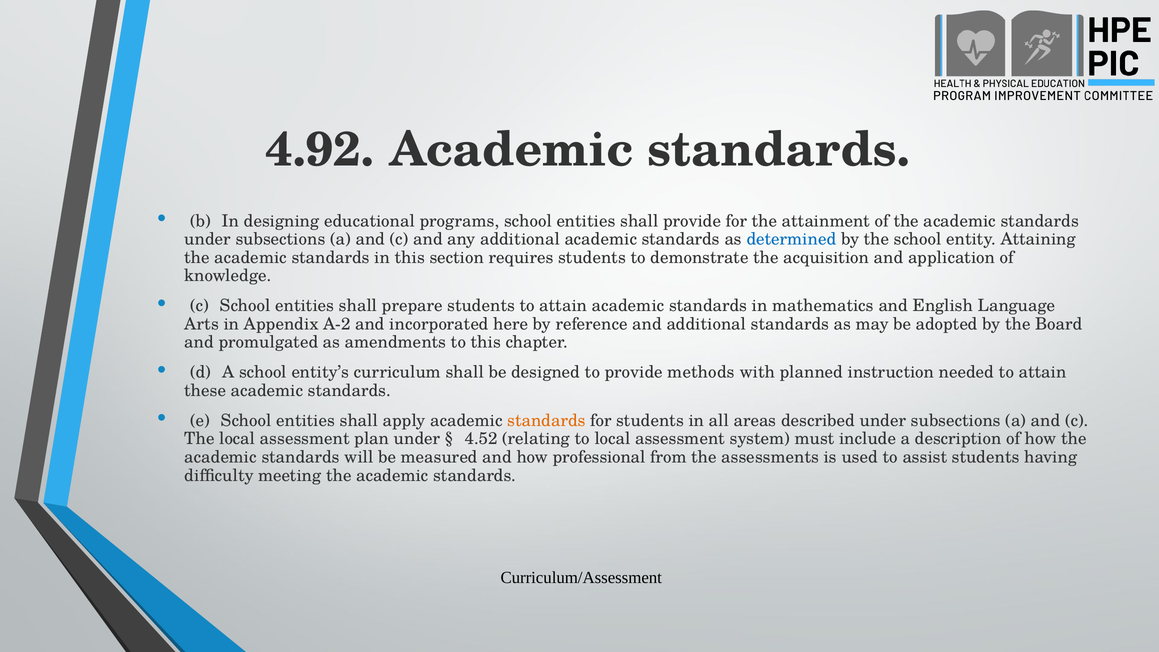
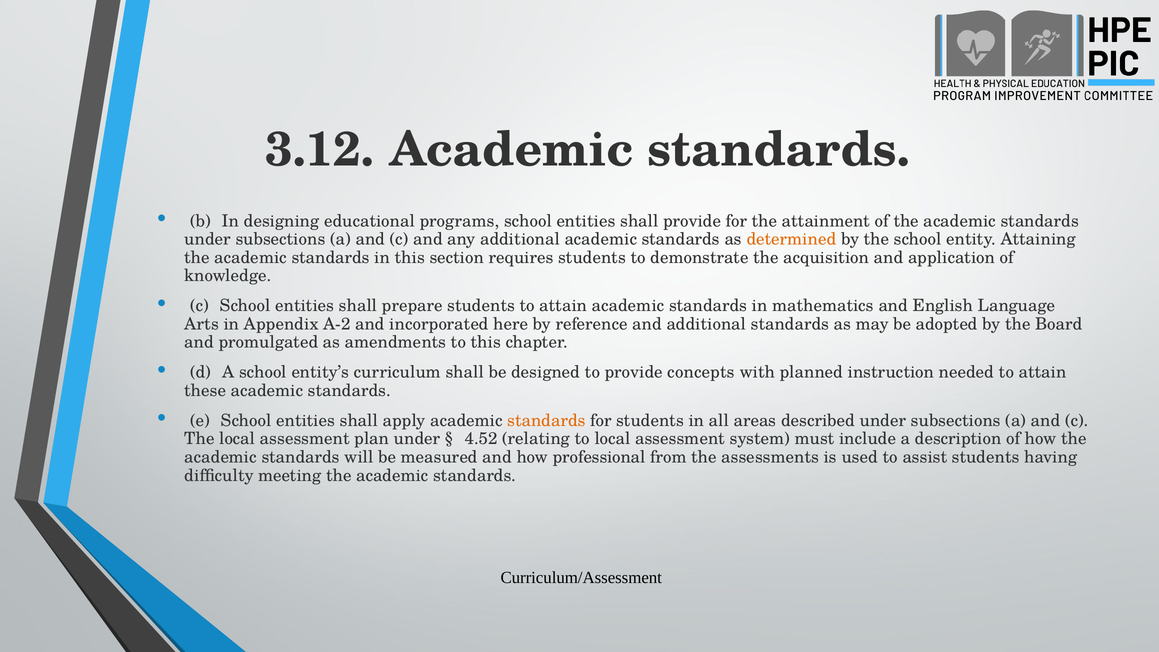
4.92: 4.92 -> 3.12 (320, 150)
determined colour: blue -> orange (791, 239)
methods: methods -> concepts (701, 372)
